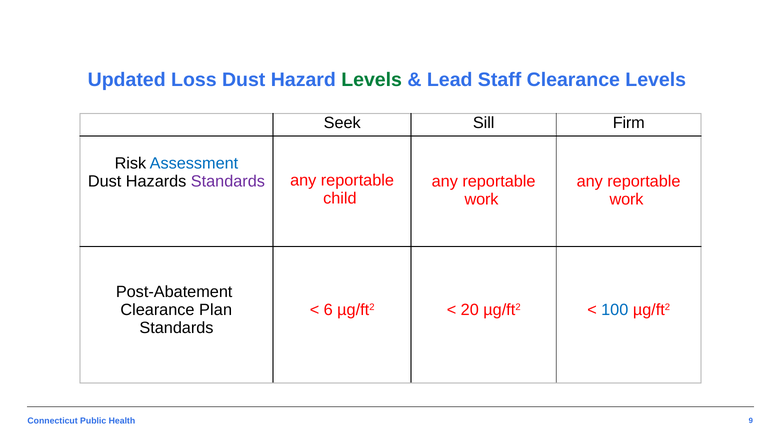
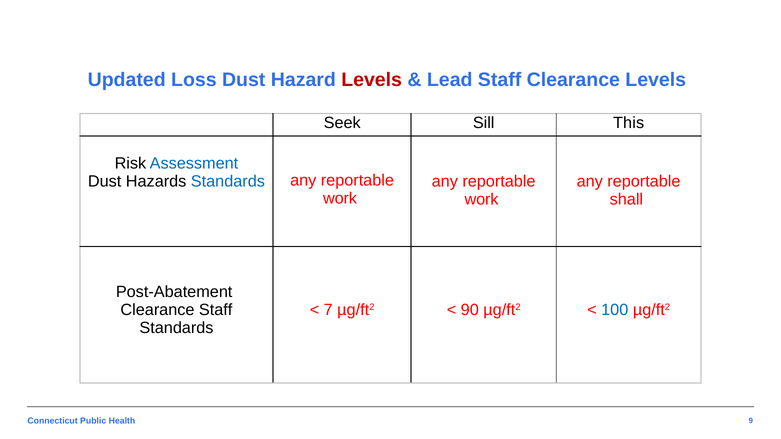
Levels colour: green -> red (372, 80)
Firm: Firm -> This (629, 123)
Standards colour: purple -> blue (228, 182)
child: child -> work (340, 199)
work: work -> shall (626, 200)
Clearance Plan: Plan -> Staff (216, 310)
6: 6 -> 7 (328, 310)
20: 20 -> 90 (470, 310)
